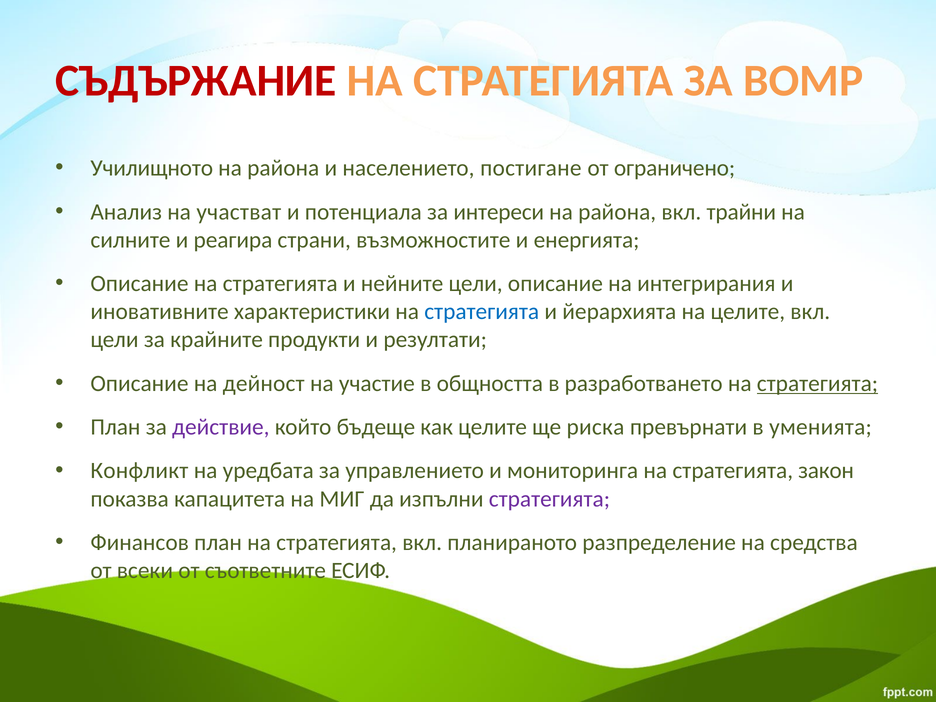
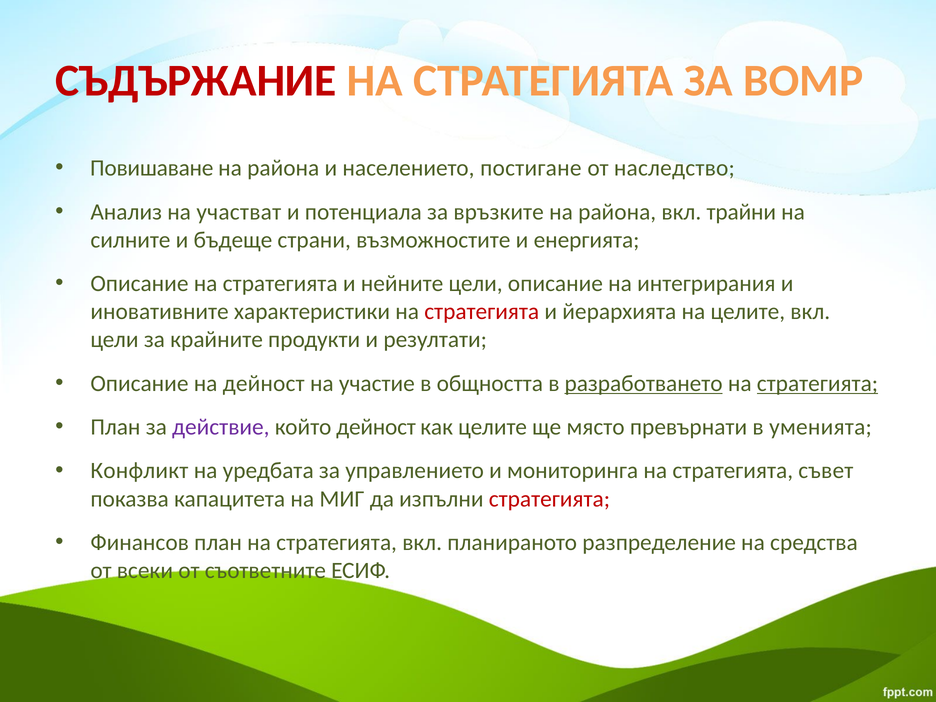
Училищното: Училищното -> Повишаване (152, 168)
ограничено: ограничено -> наследство (674, 168)
интереси: интереси -> връзките (499, 212)
реагира: реагира -> бъдеще (233, 240)
стратегията colour: blue -> red (482, 312)
разработването underline: none -> present (644, 383)
който бъдеще: бъдеще -> дейност (376, 427)
риска: риска -> място (596, 427)
закон: закон -> съвет (826, 471)
стратегията colour: purple -> red (549, 499)
